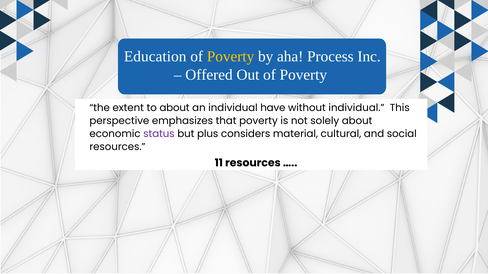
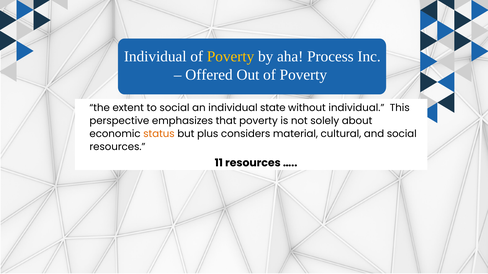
Education: Education -> Individual (155, 57)
to about: about -> social (175, 108)
have: have -> state (273, 108)
status colour: purple -> orange (159, 134)
